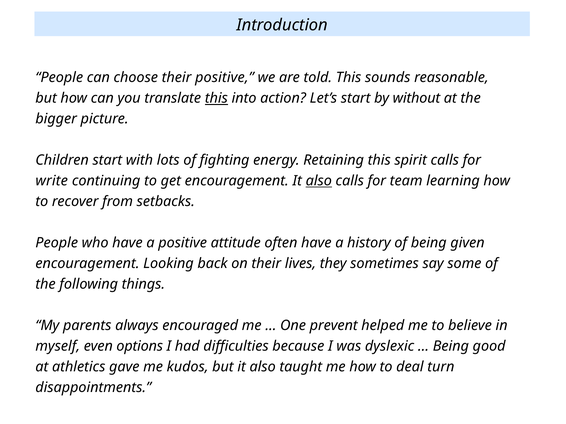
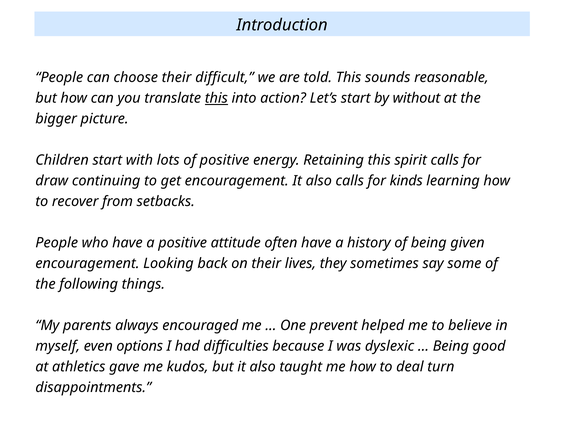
their positive: positive -> difficult (224, 78)
of fighting: fighting -> positive (225, 160)
write: write -> draw (52, 181)
also underline: present -> none (319, 181)
team: team -> kinds (406, 181)
